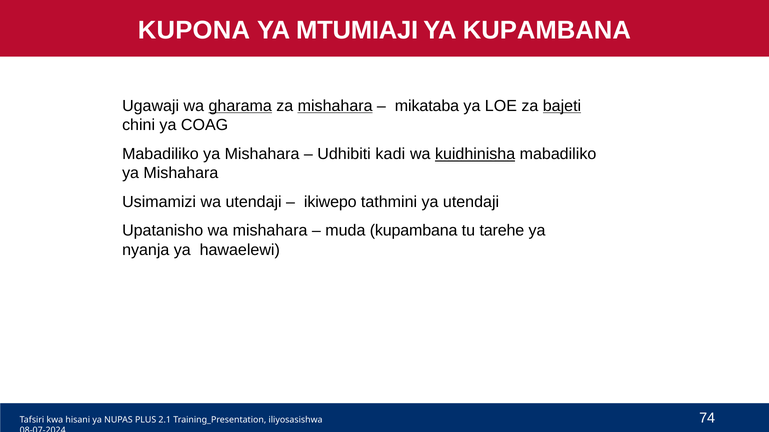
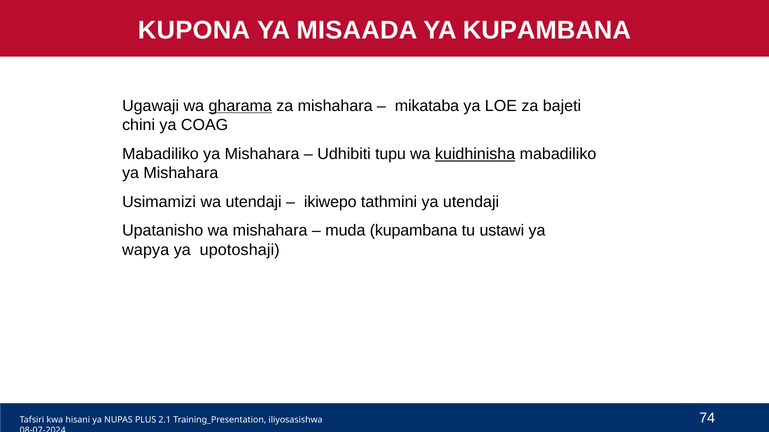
MTUMIAJI: MTUMIAJI -> MISAADA (357, 30)
mishahara underline: present -> none (335, 106)
bajeti underline: present -> none (562, 106)
kadi: kadi -> tupu (390, 154)
tarehe: tarehe -> ustawi (502, 231)
nyanja: nyanja -> wapya (146, 250)
hawaelewi: hawaelewi -> upotoshaji (240, 250)
